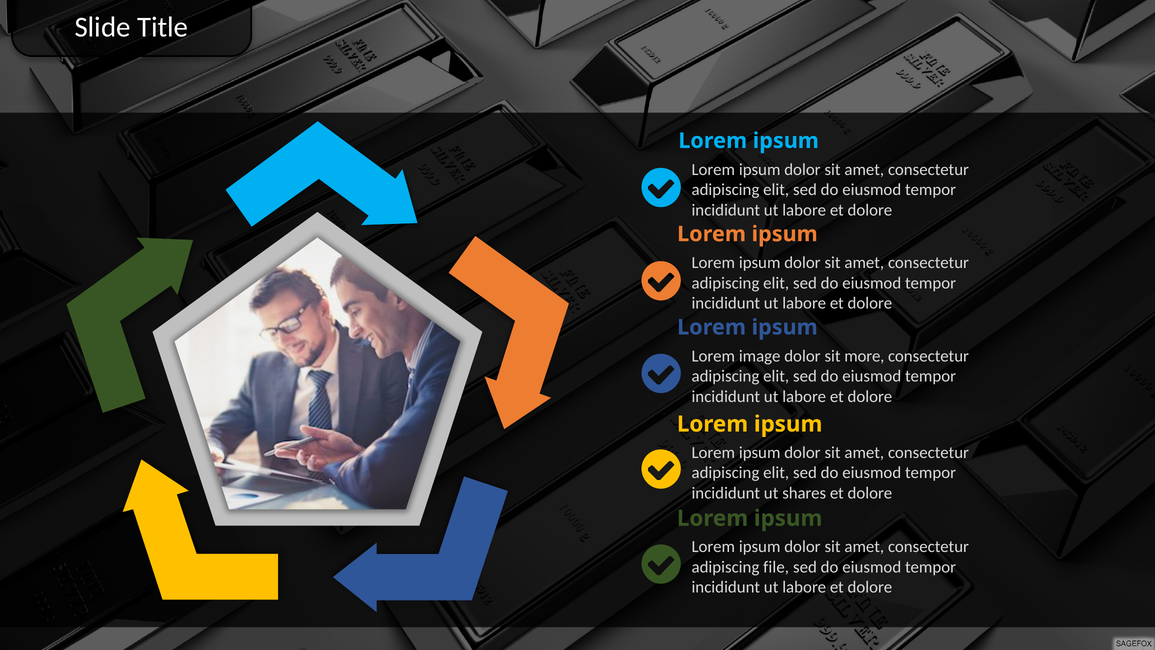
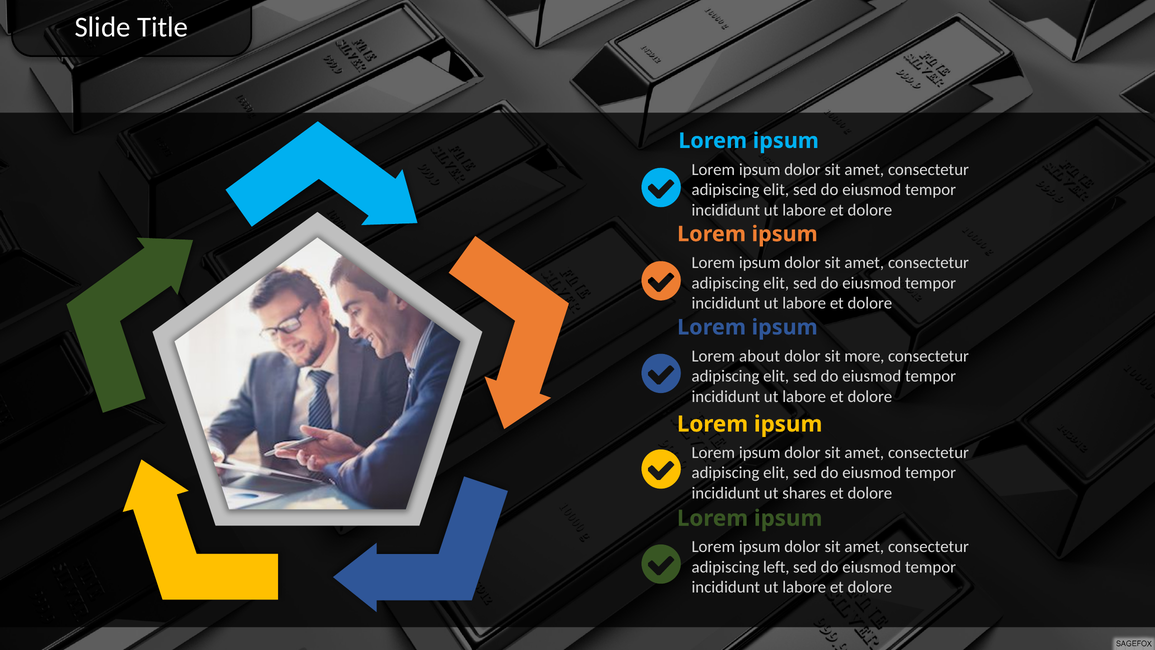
image: image -> about (760, 356)
file: file -> left (776, 567)
